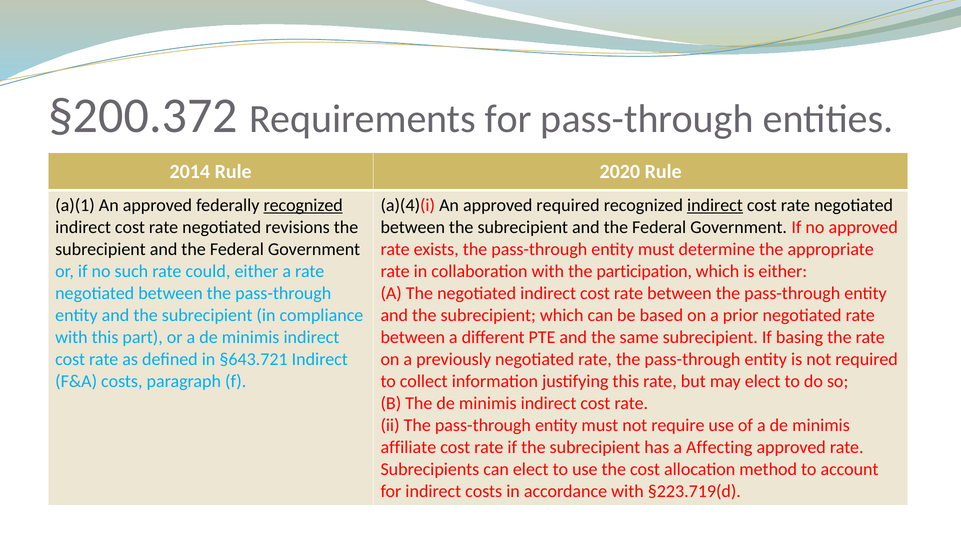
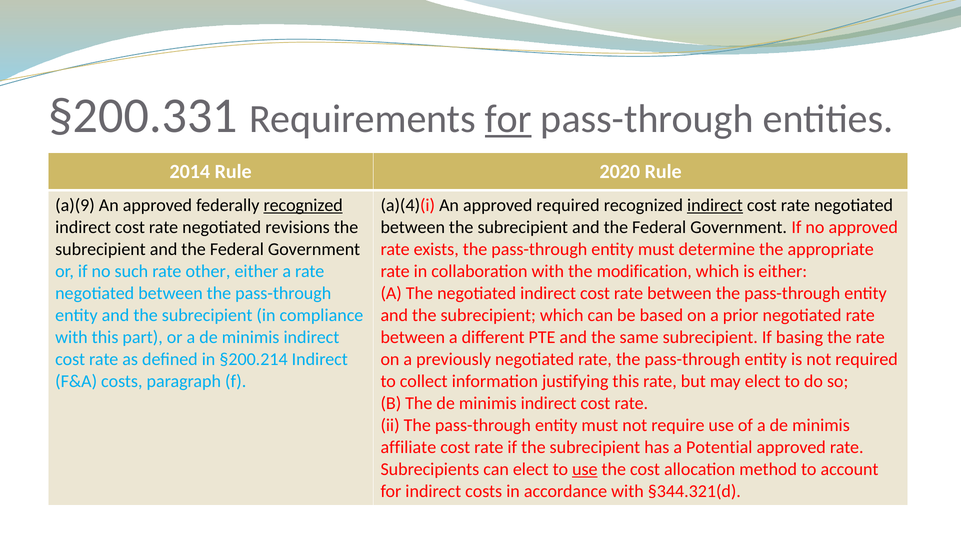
§200.372: §200.372 -> §200.331 (143, 116)
for underline: none -> present (508, 119)
a)(1: a)(1 -> a)(9 (75, 205)
could: could -> other (208, 271)
participation: participation -> modification (644, 271)
§643.721: §643.721 -> §200.214 (254, 359)
Affecting: Affecting -> Potential (719, 447)
use underline: none -> present (585, 469)
§223.719(d: §223.719(d -> §344.321(d (694, 491)
